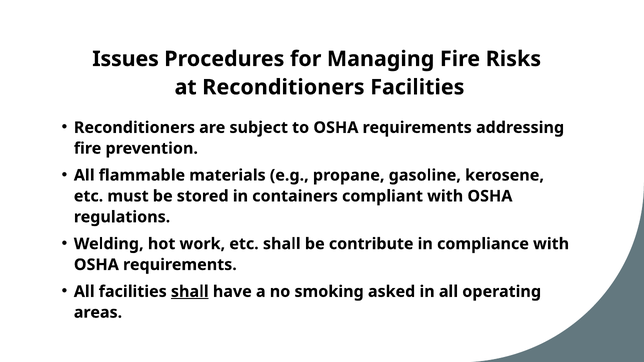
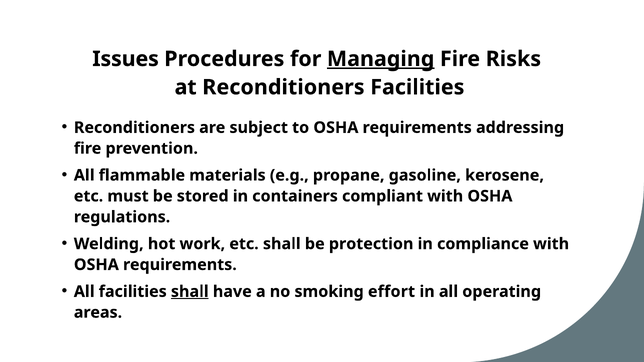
Managing underline: none -> present (381, 59)
contribute: contribute -> protection (371, 244)
asked: asked -> effort (391, 292)
